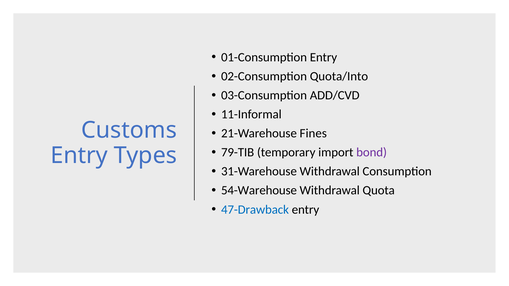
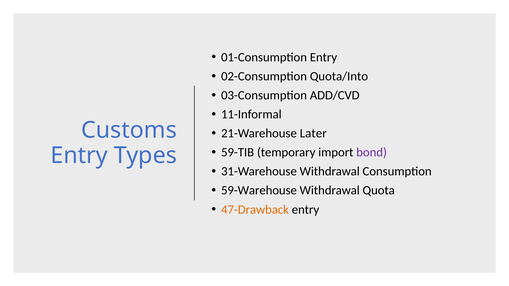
Fines: Fines -> Later (313, 134)
79-TIB: 79-TIB -> 59-TIB (238, 153)
54-Warehouse: 54-Warehouse -> 59-Warehouse (259, 191)
47-Drawback colour: blue -> orange (255, 210)
